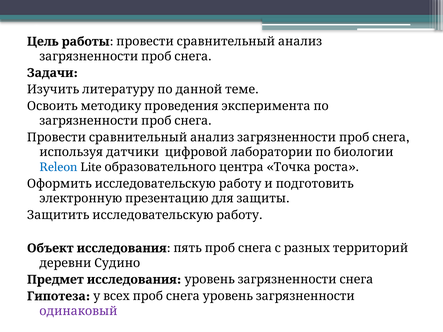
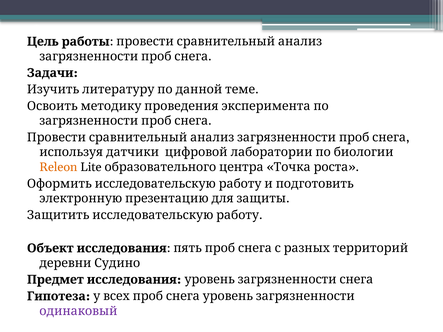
Releon colour: blue -> orange (58, 167)
